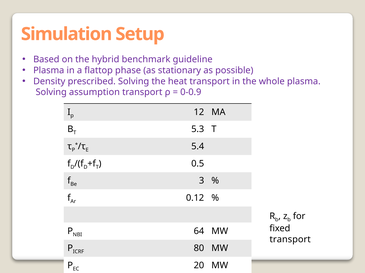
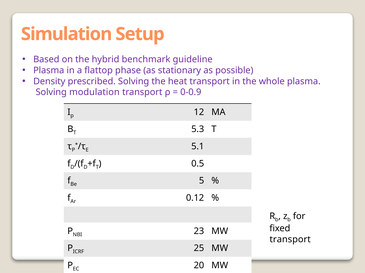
assumption: assumption -> modulation (94, 92)
5.4: 5.4 -> 5.1 (198, 147)
3: 3 -> 5 (202, 181)
64: 64 -> 23 (199, 232)
80: 80 -> 25 (199, 249)
